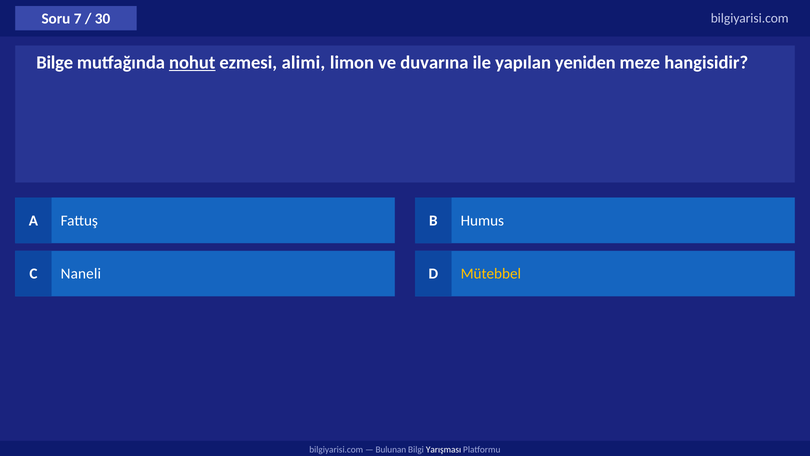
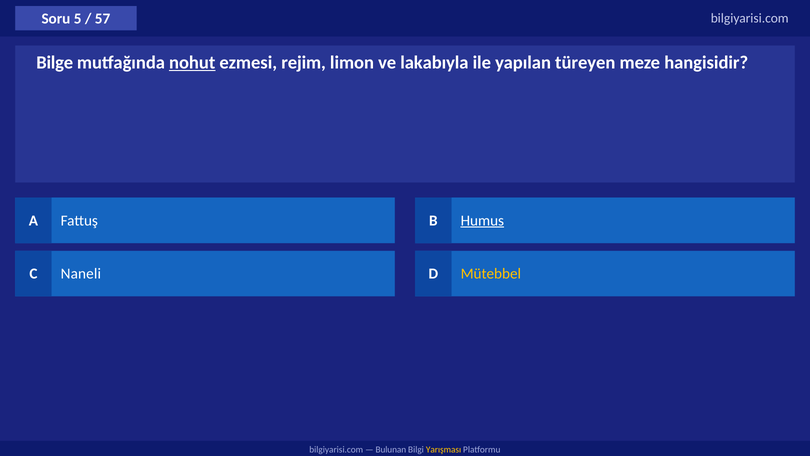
7: 7 -> 5 (78, 19)
30: 30 -> 57 (103, 19)
alimi: alimi -> rejim (304, 62)
duvarına: duvarına -> lakabıyla (434, 62)
yeniden: yeniden -> türeyen (585, 62)
Humus underline: none -> present (482, 220)
Yarışması colour: white -> yellow (444, 449)
